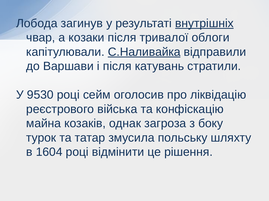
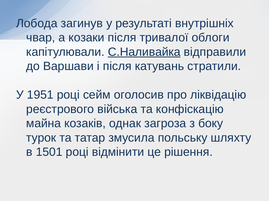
внутрішніх underline: present -> none (204, 23)
9530: 9530 -> 1951 (40, 95)
1604: 1604 -> 1501 (49, 153)
